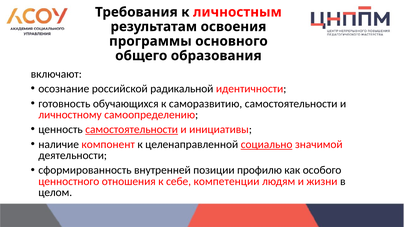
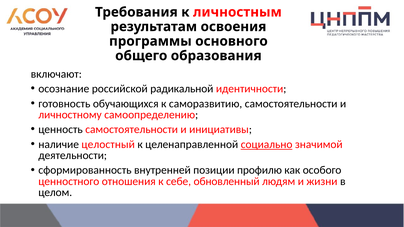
самостоятельности underline: present -> none (132, 130)
компонент: компонент -> целостный (108, 145)
компетенции: компетенции -> обновленный (227, 181)
